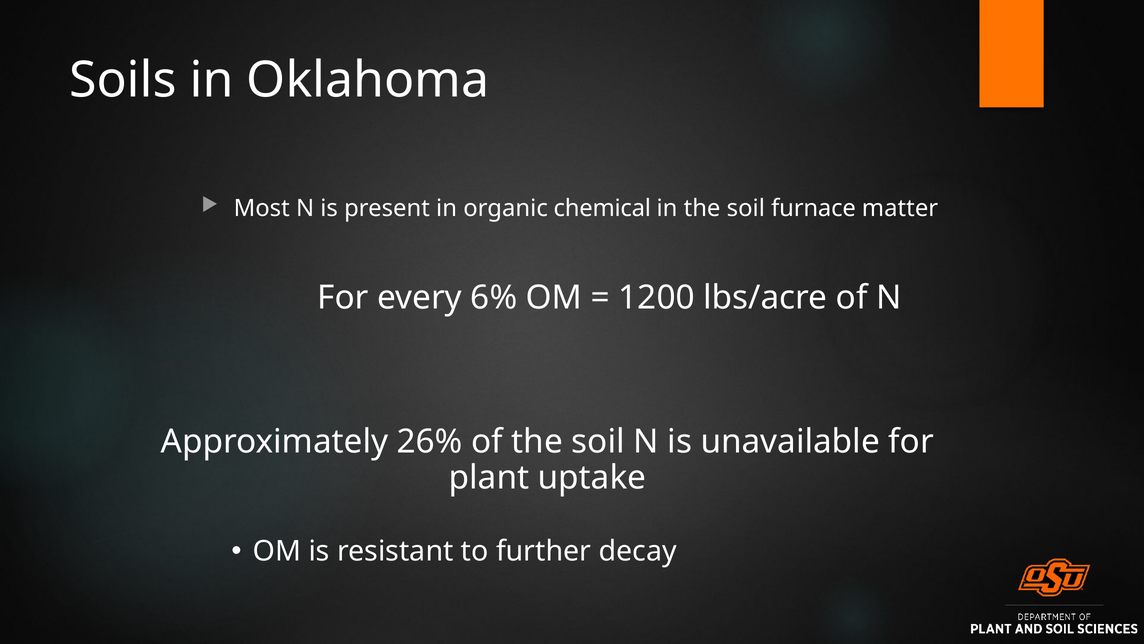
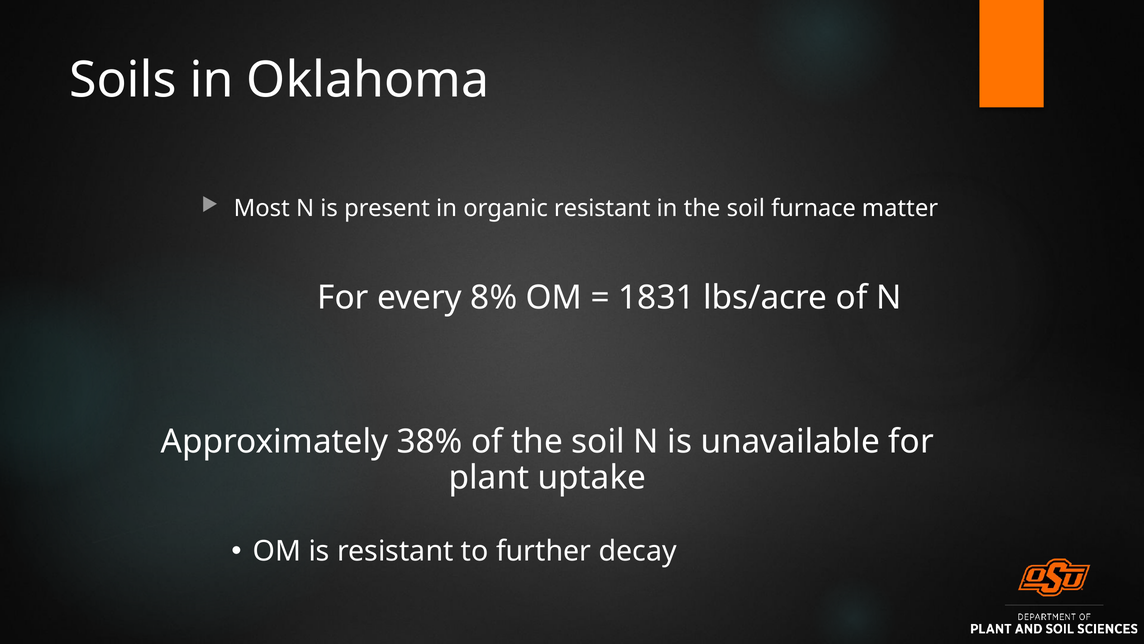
organic chemical: chemical -> resistant (602, 208)
6%: 6% -> 8% (494, 297)
1200: 1200 -> 1831 (657, 297)
26%: 26% -> 38% (430, 442)
